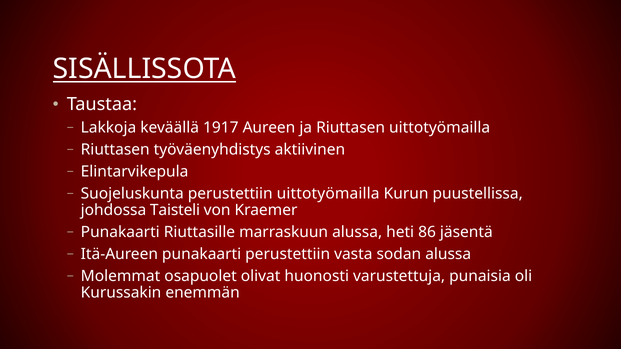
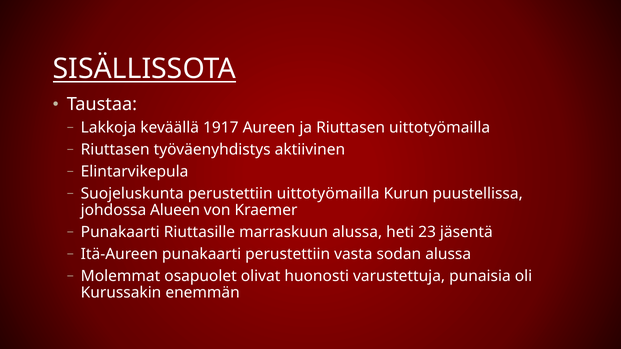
Taisteli: Taisteli -> Alueen (175, 211)
86: 86 -> 23 (427, 232)
